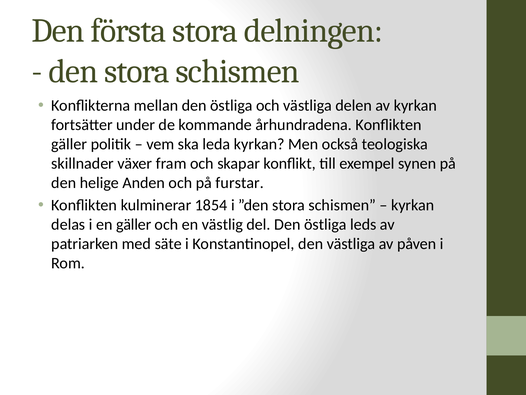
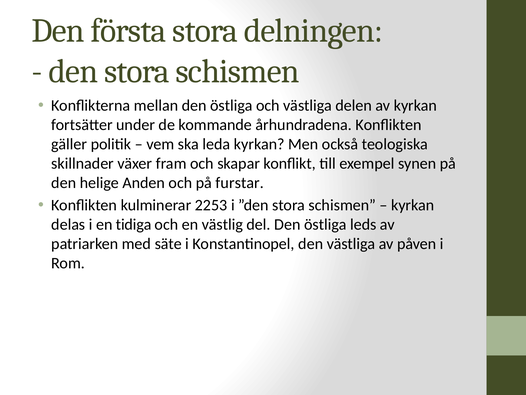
1854: 1854 -> 2253 (211, 205)
en gäller: gäller -> tidiga (134, 224)
